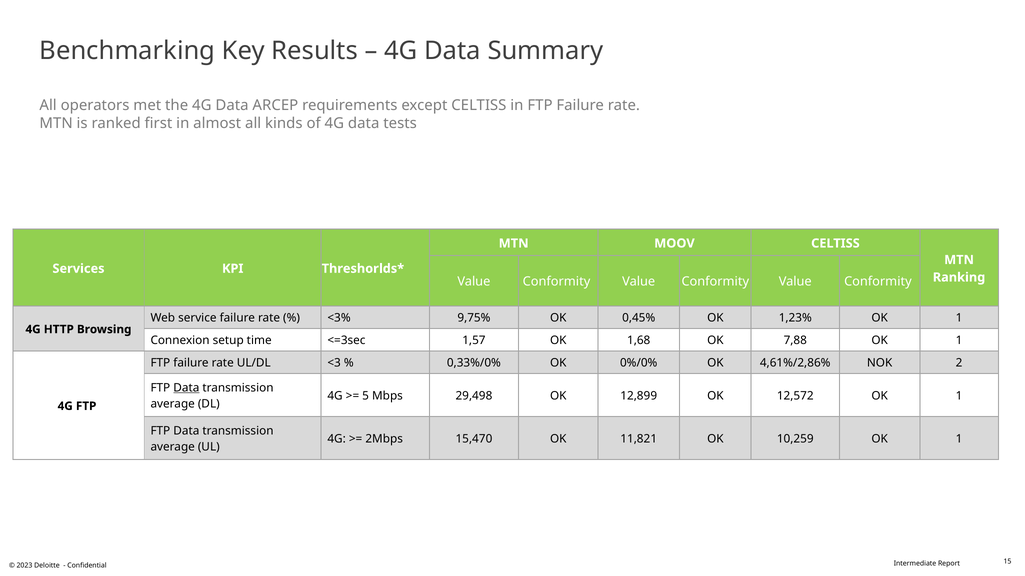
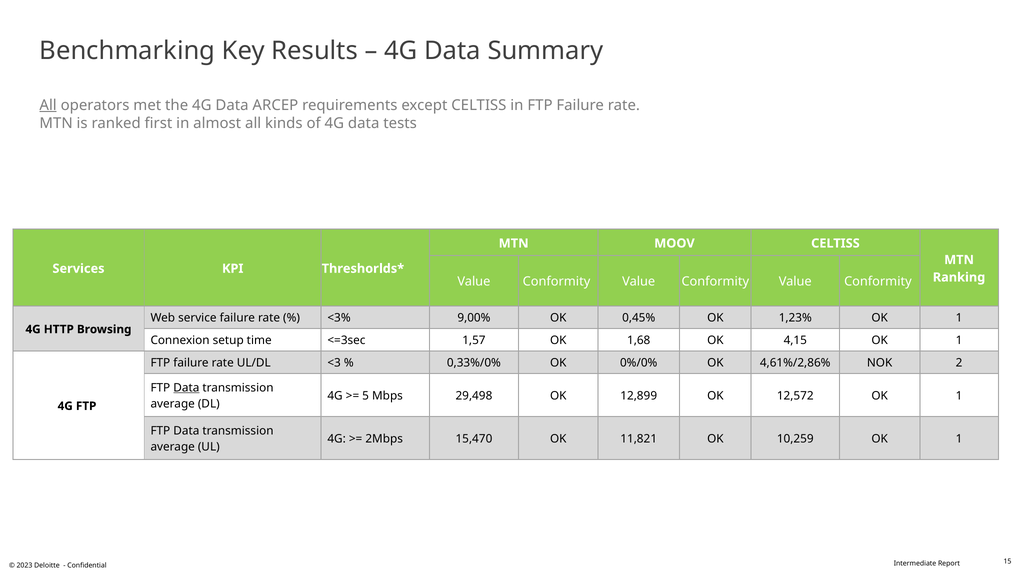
All underline: none -> present (48, 105)
9,75%: 9,75% -> 9,00% (474, 318)
7,88: 7,88 -> 4,15 (795, 341)
